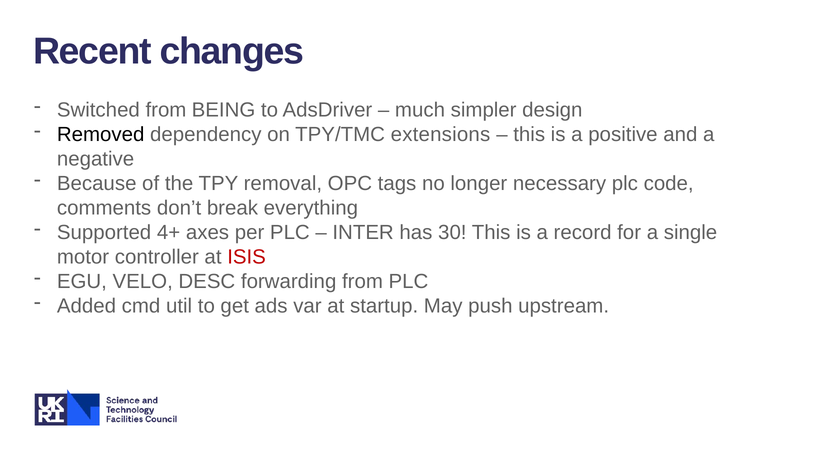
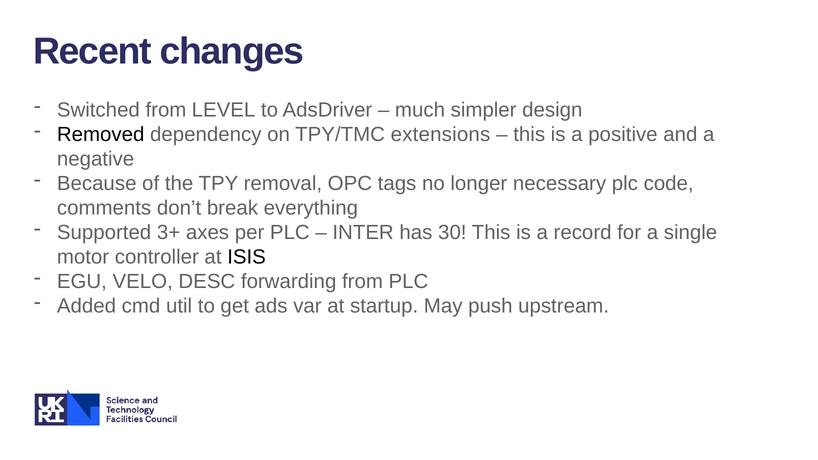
BEING: BEING -> LEVEL (224, 110)
4+: 4+ -> 3+ (169, 233)
ISIS colour: red -> black (247, 257)
